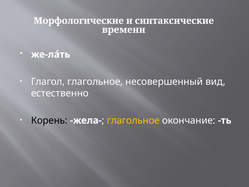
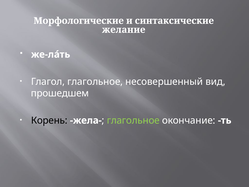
времени: времени -> желание (124, 30)
естественно: естественно -> прошедшем (60, 93)
глагольное colour: yellow -> light green (133, 120)
